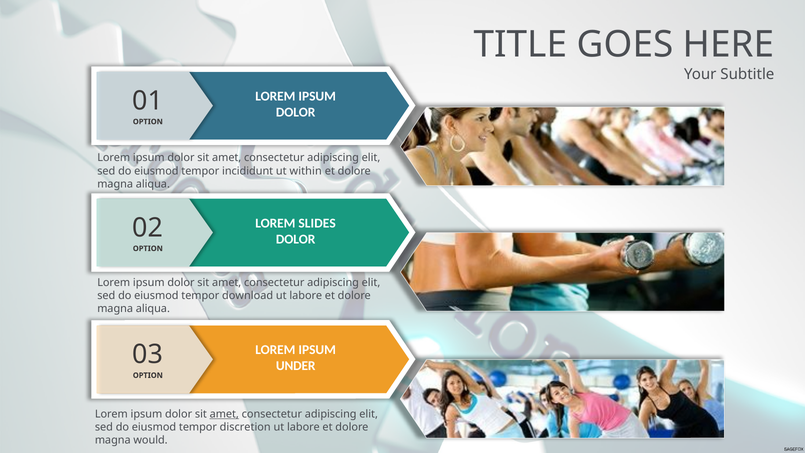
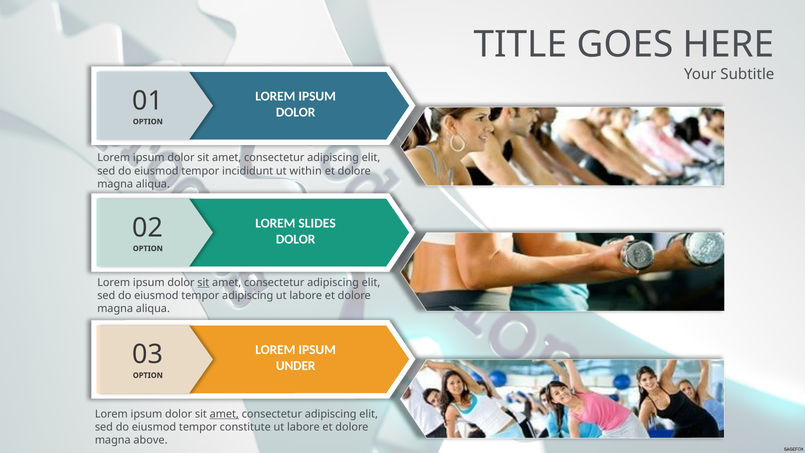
sit underline: none -> present (203, 282)
tempor download: download -> adipiscing (248, 295)
discretion: discretion -> constitute (245, 427)
would: would -> above (151, 440)
